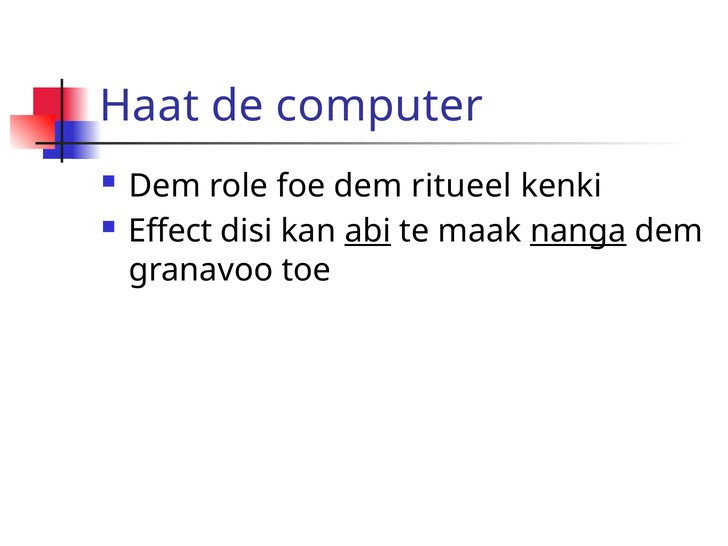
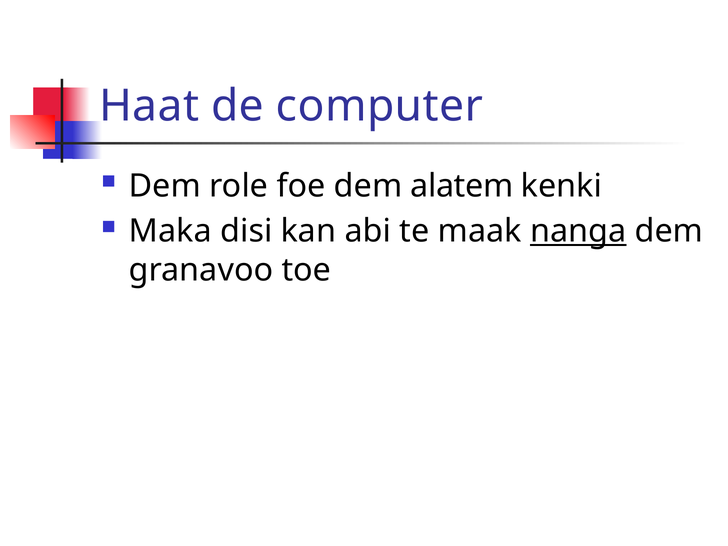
ritueel: ritueel -> alatem (462, 186)
Effect: Effect -> Maka (170, 231)
abi underline: present -> none (368, 231)
